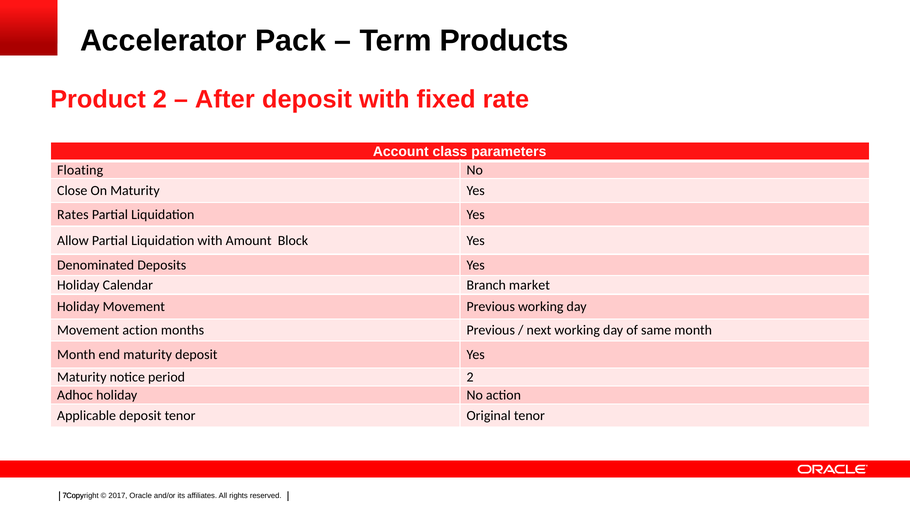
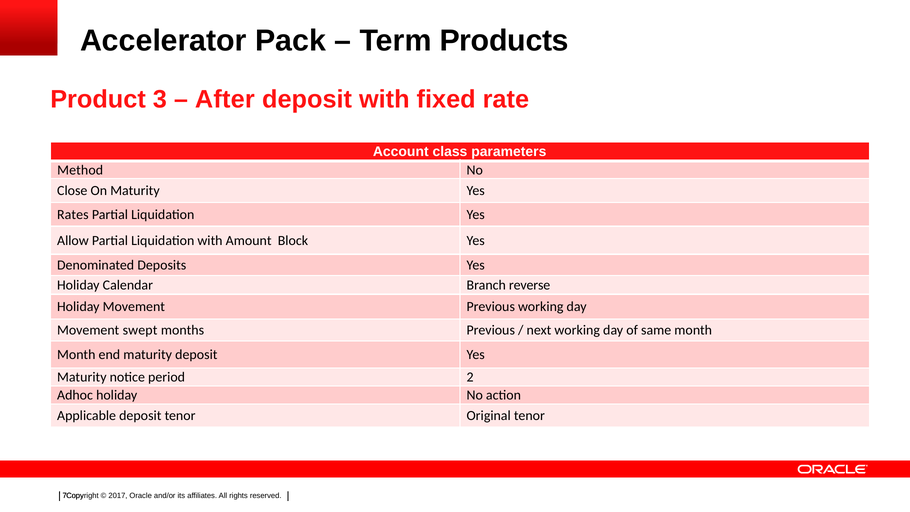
Product 2: 2 -> 3 (160, 99)
Floating: Floating -> Method (80, 170)
market: market -> reverse (530, 285)
Movement action: action -> swept (140, 330)
